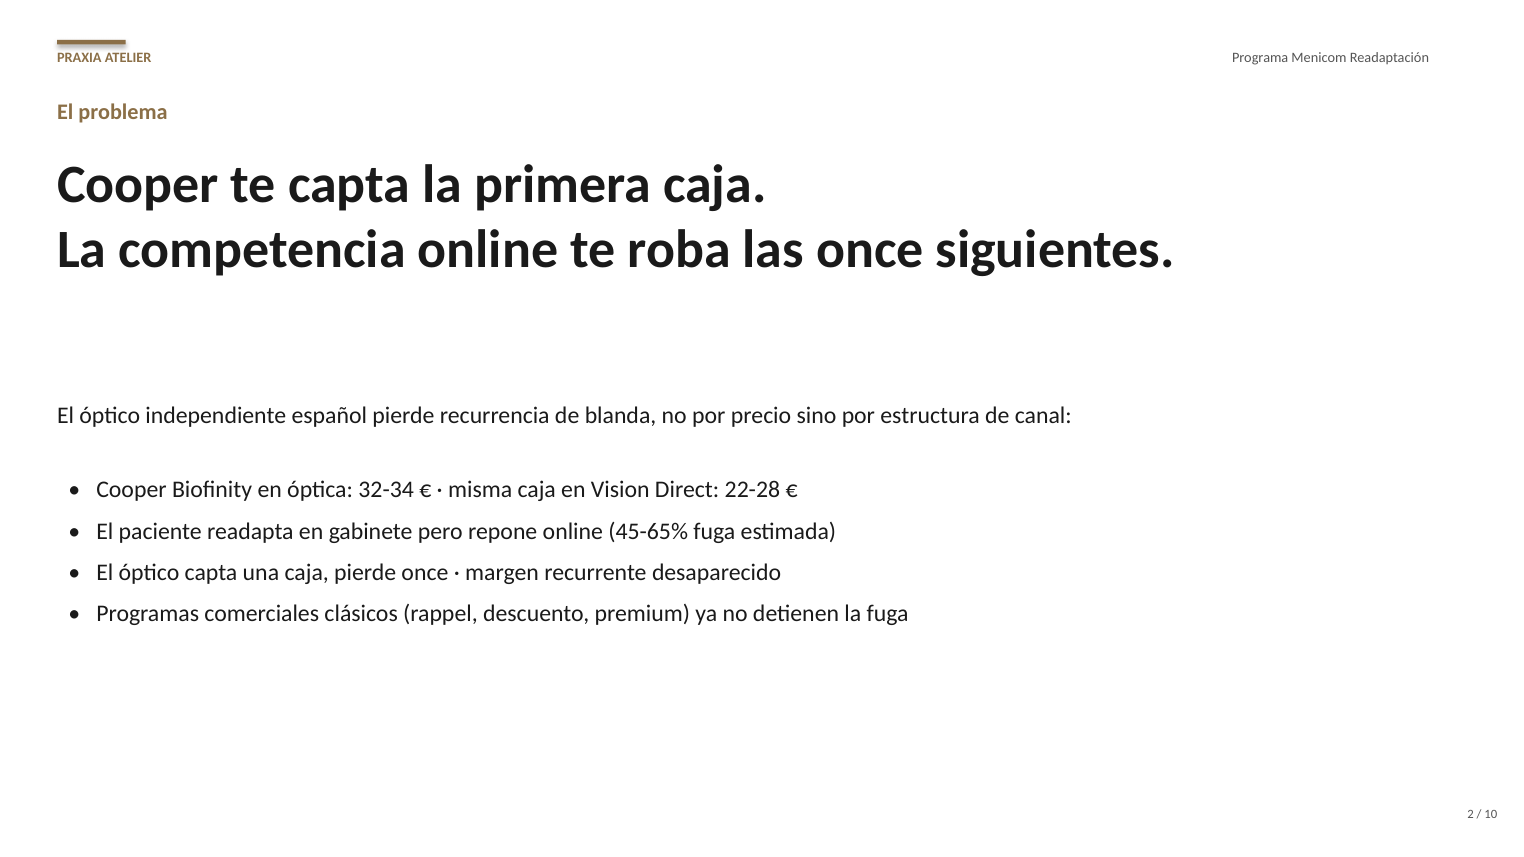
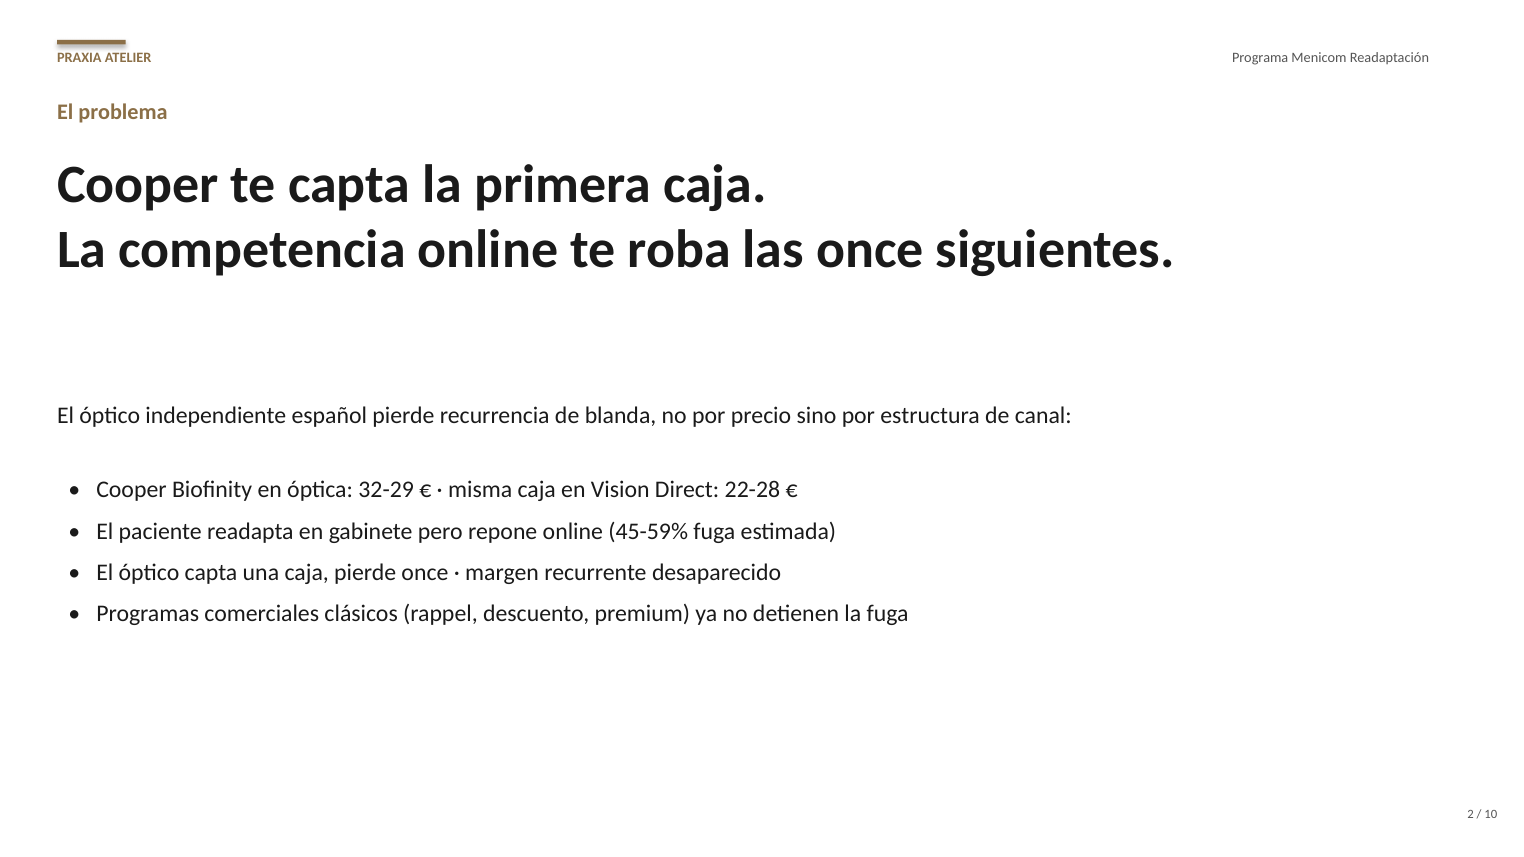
32-34: 32-34 -> 32-29 (386, 490)
45-65%: 45-65% -> 45-59% (648, 531)
